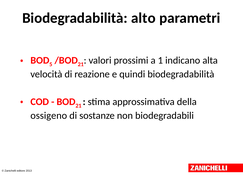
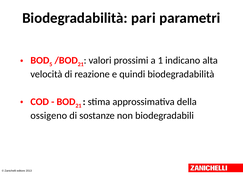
alto: alto -> pari (143, 18)
